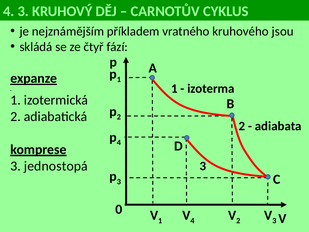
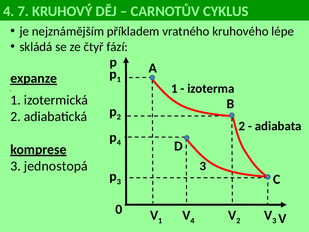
3: 3 -> 7 (23, 11)
jsou: jsou -> lépe (283, 31)
